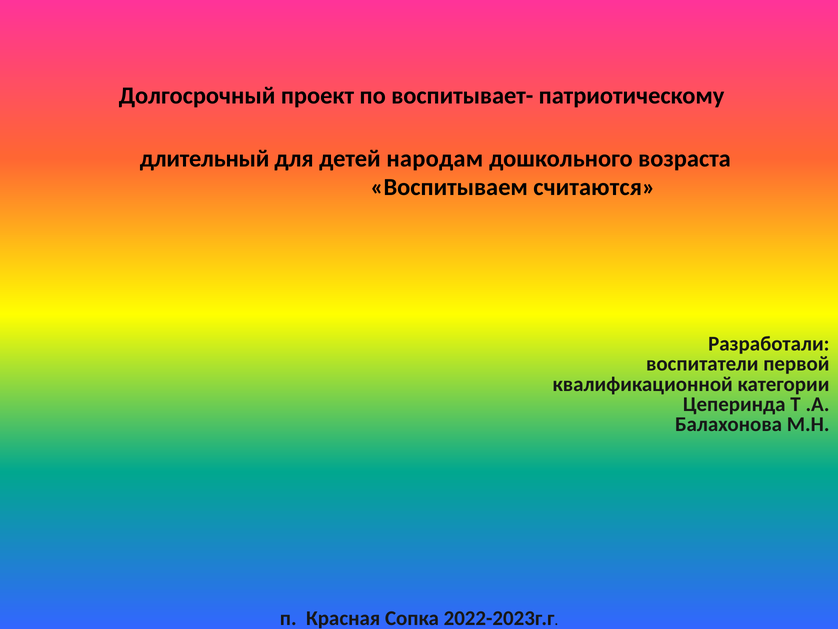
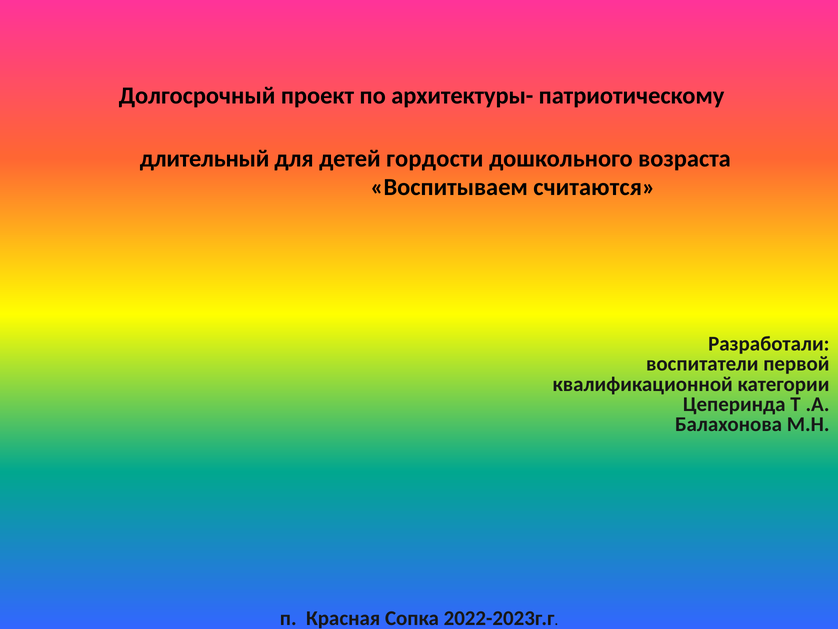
воспитывает-: воспитывает- -> архитектуры- (462, 95)
народам: народам -> гордости (435, 159)
